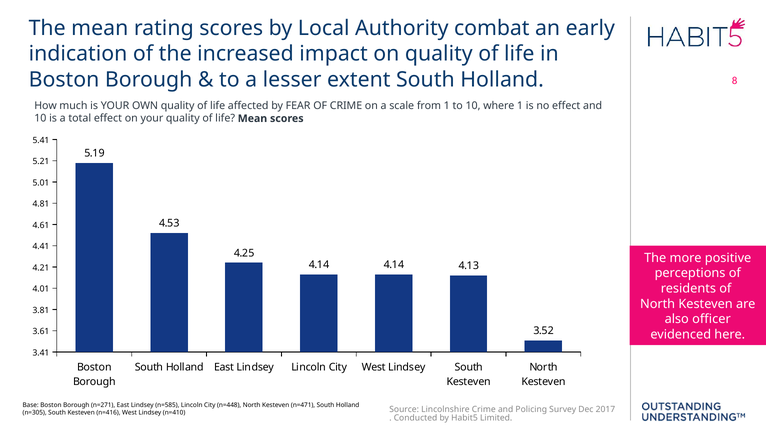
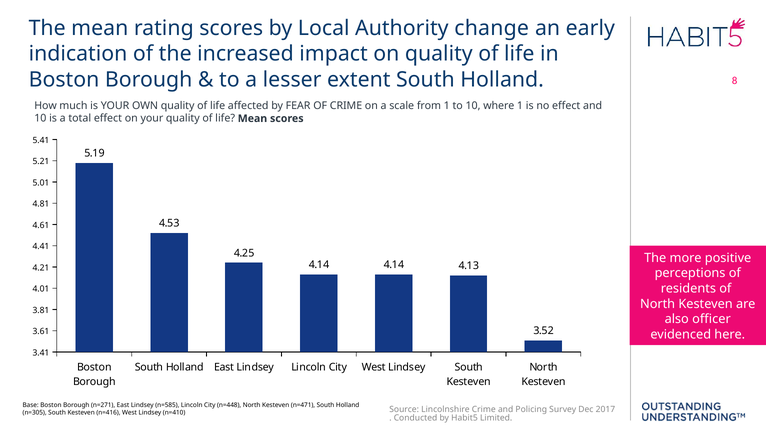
combat: combat -> change (492, 28)
